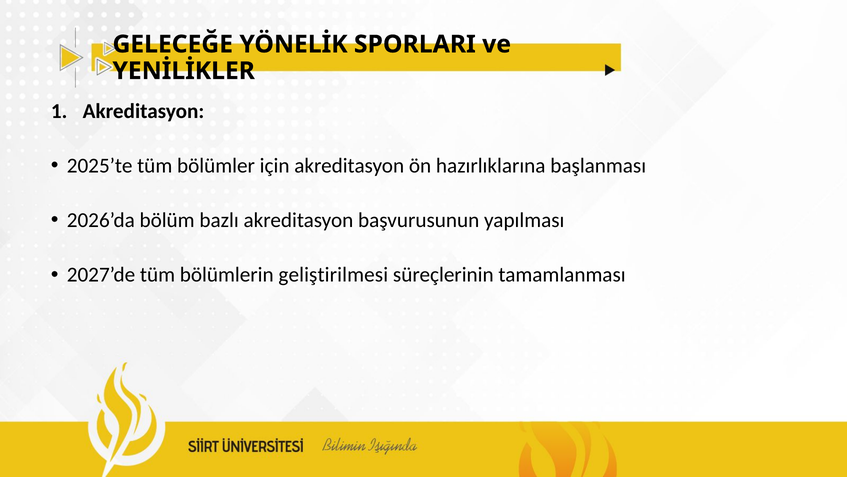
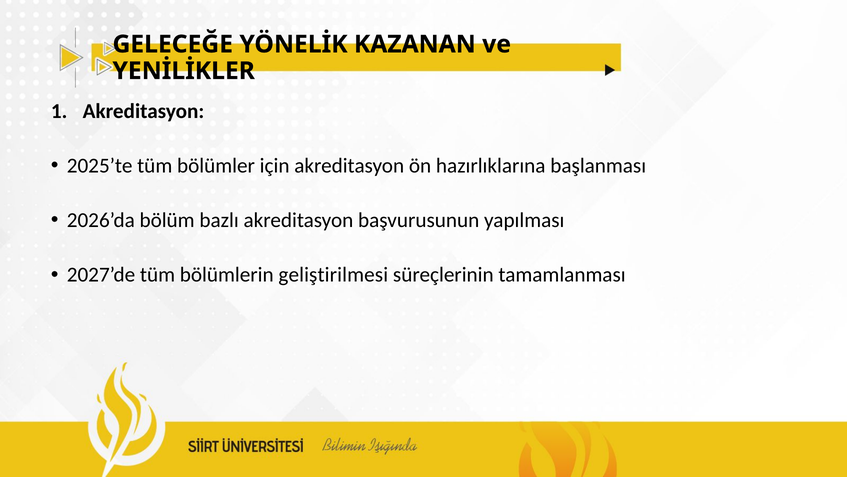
SPORLARI: SPORLARI -> KAZANAN (415, 44)
